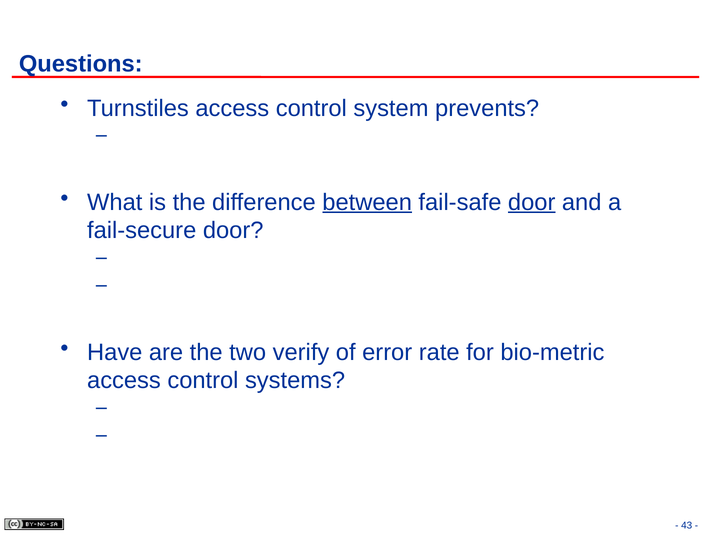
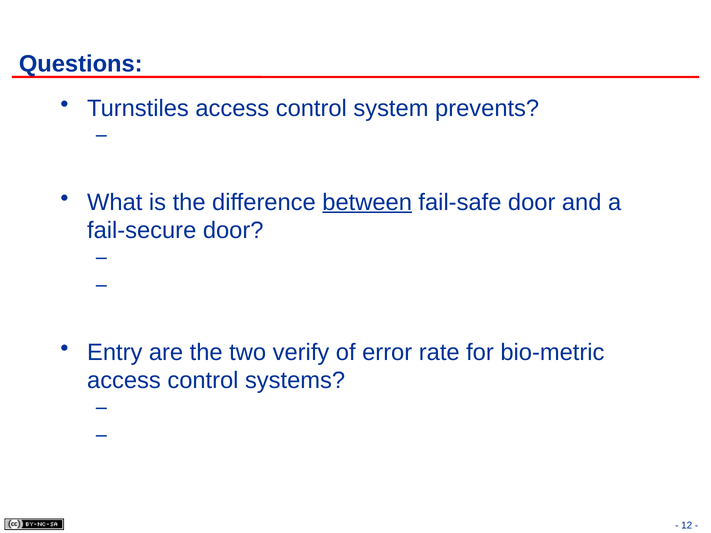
door underline: present -> none (532, 202)
Have: Have -> Entry (115, 352)
43: 43 -> 12 (687, 526)
